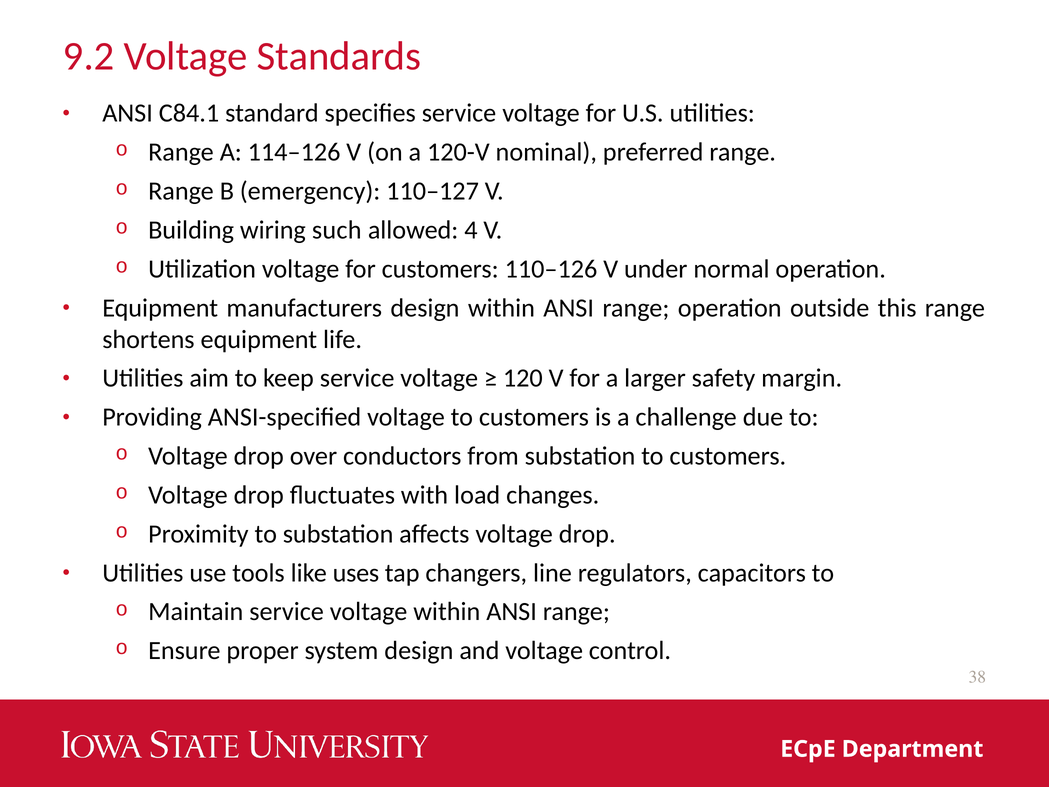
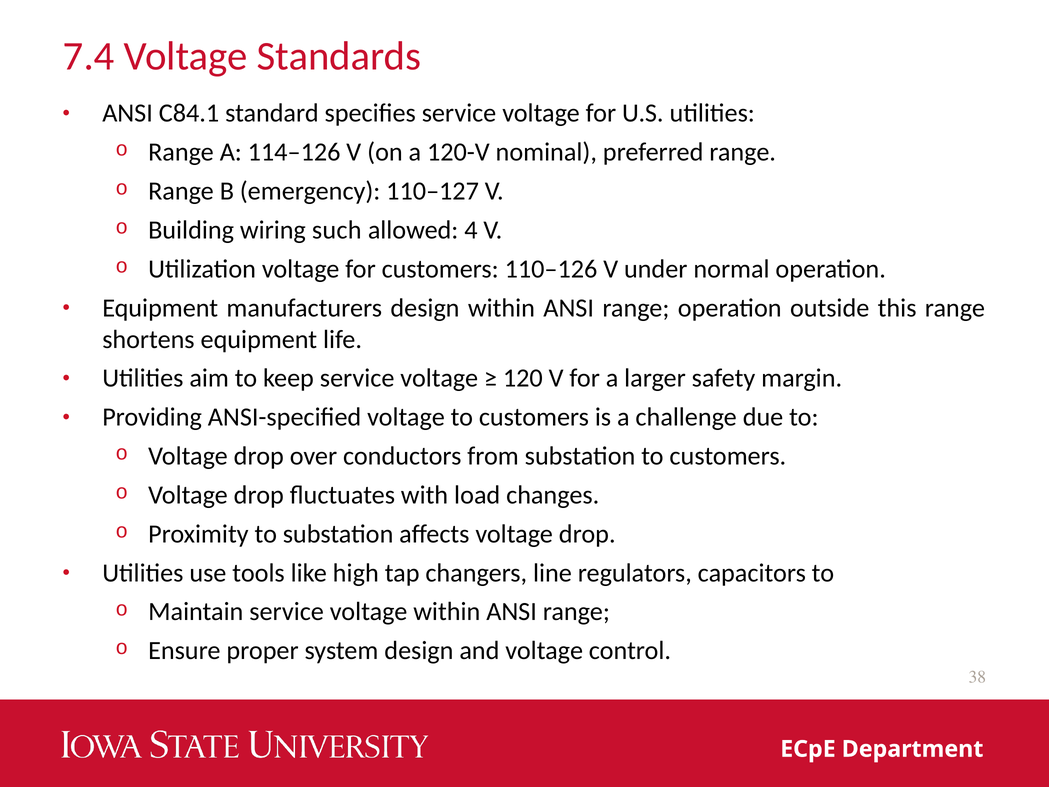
9.2: 9.2 -> 7.4 (89, 56)
uses: uses -> high (356, 573)
